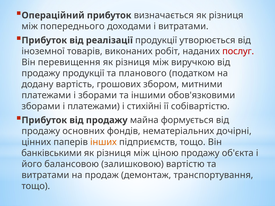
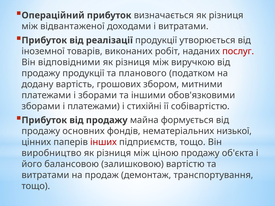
попереднього: попереднього -> відвантаженої (72, 26)
перевищення: перевищення -> відповідними (69, 62)
дочірні: дочірні -> низької (234, 131)
інших colour: orange -> red (103, 142)
банківськими: банківськими -> виробництво (51, 153)
